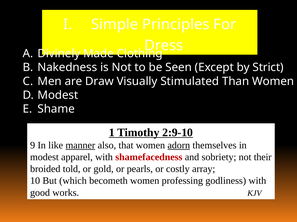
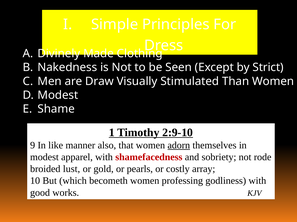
manner underline: present -> none (80, 146)
their: their -> rode (263, 158)
told: told -> lust (72, 169)
